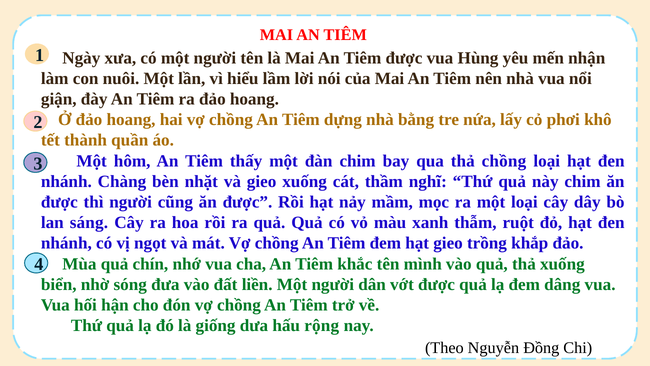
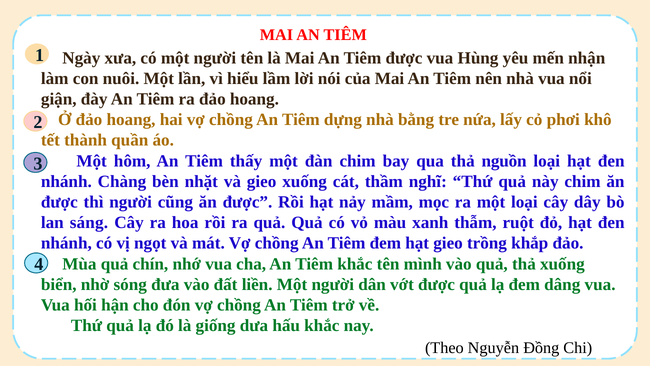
thả chồng: chồng -> nguồn (504, 161)
hấu rộng: rộng -> khắc (322, 325)
